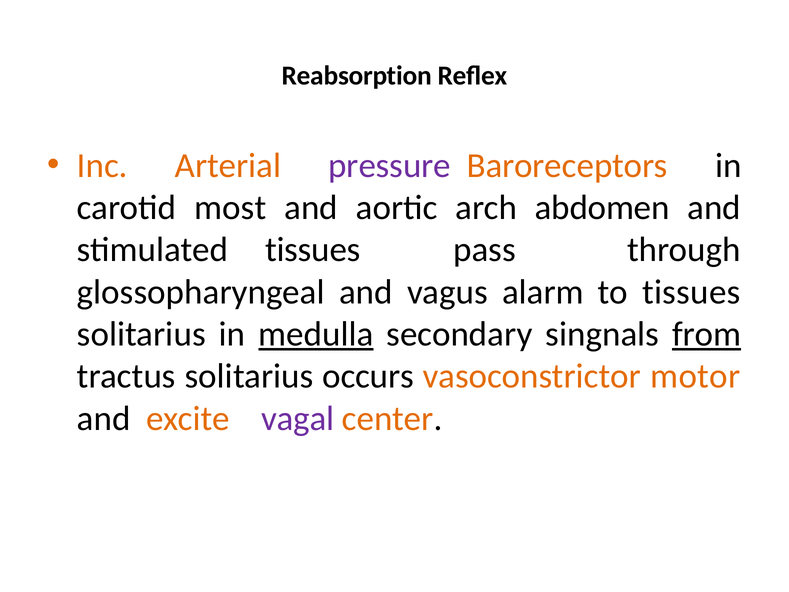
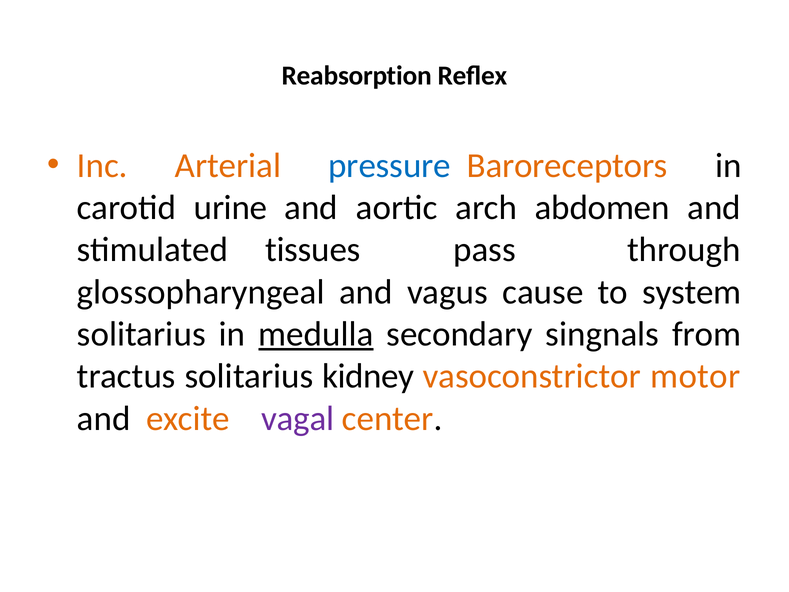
pressure colour: purple -> blue (390, 166)
most: most -> urine (231, 208)
alarm: alarm -> cause (543, 292)
to tissues: tissues -> system (692, 292)
from underline: present -> none (707, 334)
occurs: occurs -> kidney (368, 376)
